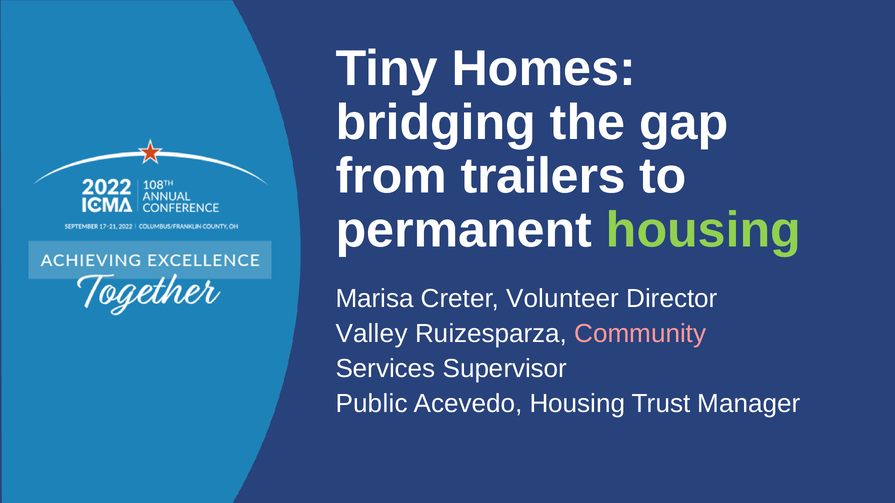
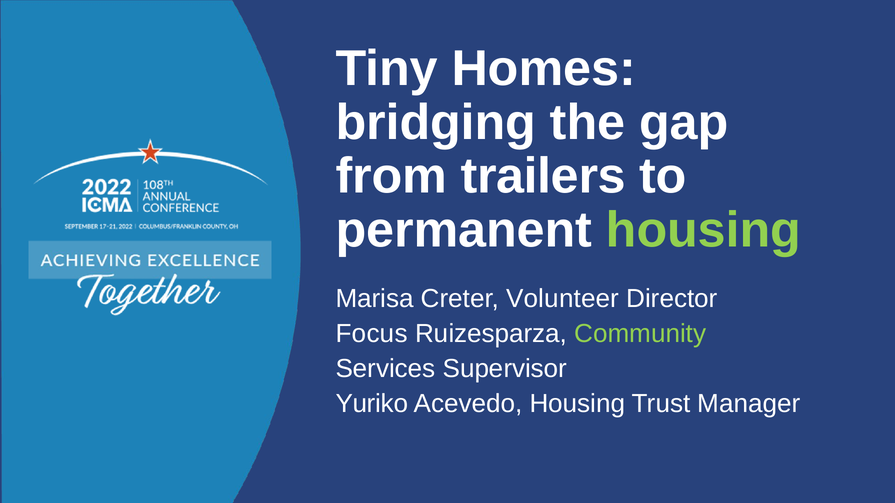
Valley: Valley -> Focus (372, 334)
Community colour: pink -> light green (640, 334)
Public: Public -> Yuriko (372, 404)
